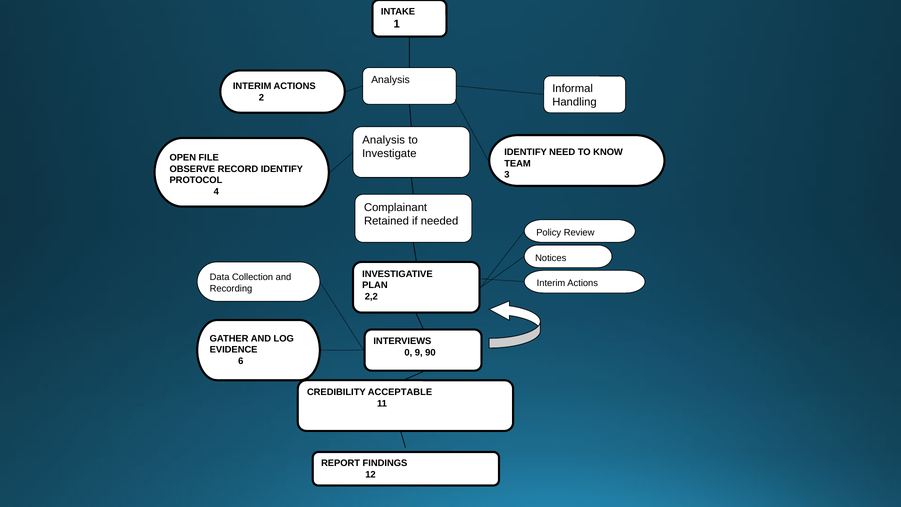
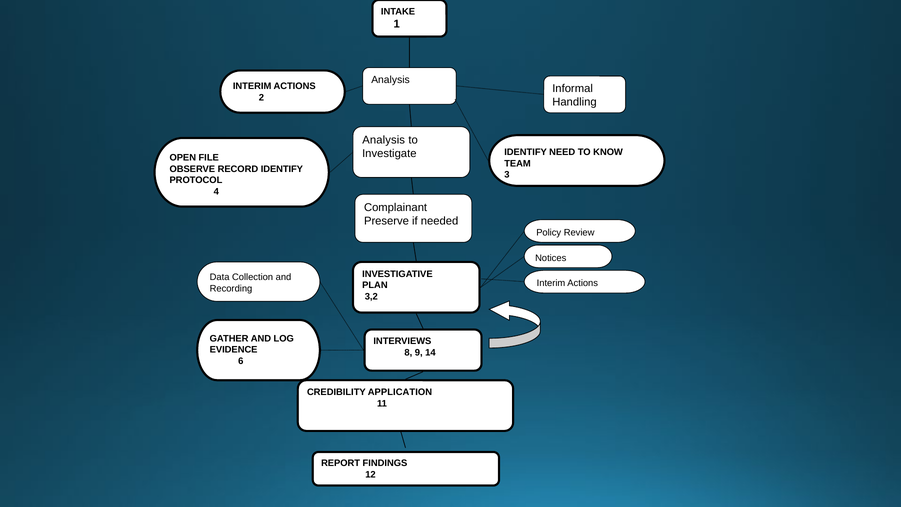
Retained: Retained -> Preserve (386, 221)
2,2: 2,2 -> 3,2 (371, 297)
0: 0 -> 8 (408, 352)
90: 90 -> 14 (430, 352)
ACCEPTABLE: ACCEPTABLE -> APPLICATION (400, 392)
